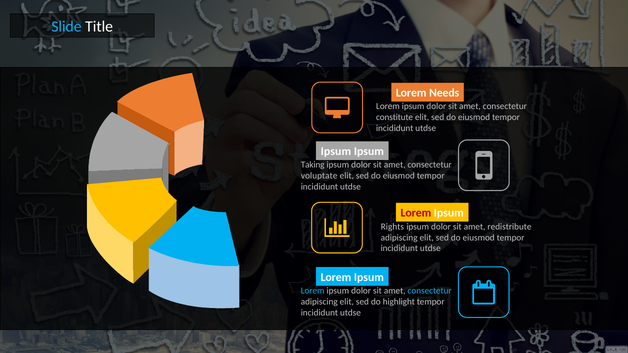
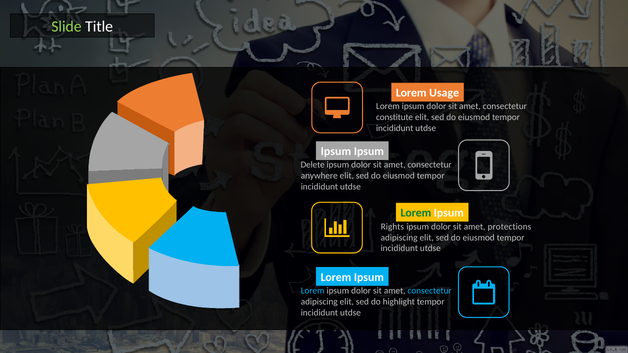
Slide colour: light blue -> light green (66, 27)
Needs: Needs -> Usage (444, 93)
Taking: Taking -> Delete (313, 165)
voluptate: voluptate -> anywhere (319, 176)
Lorem colour: red -> green (416, 213)
redistribute: redistribute -> protections (509, 227)
